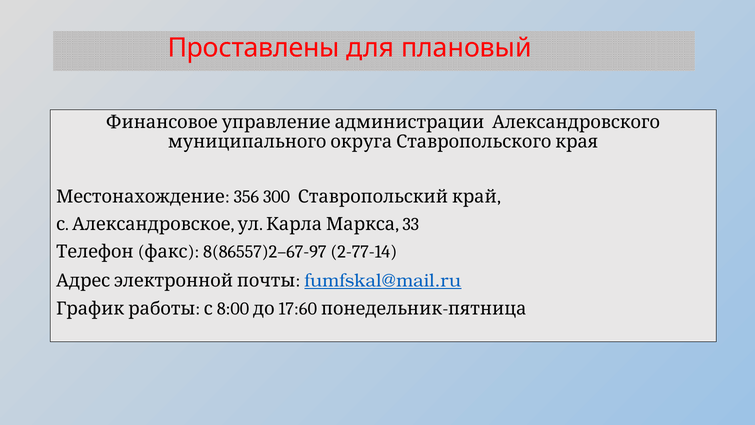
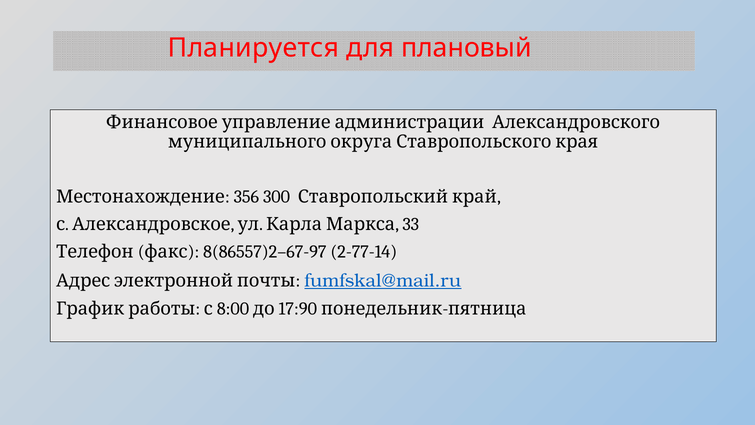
Проставлены: Проставлены -> Планируется (253, 48)
17:60: 17:60 -> 17:90 (298, 308)
